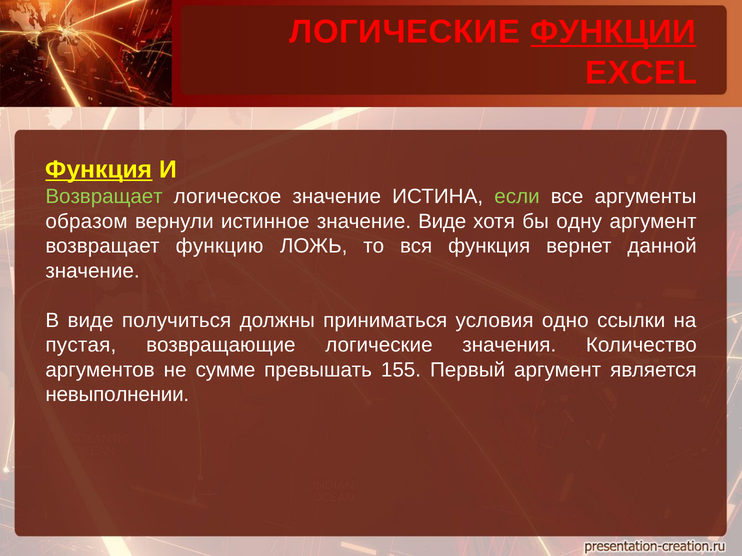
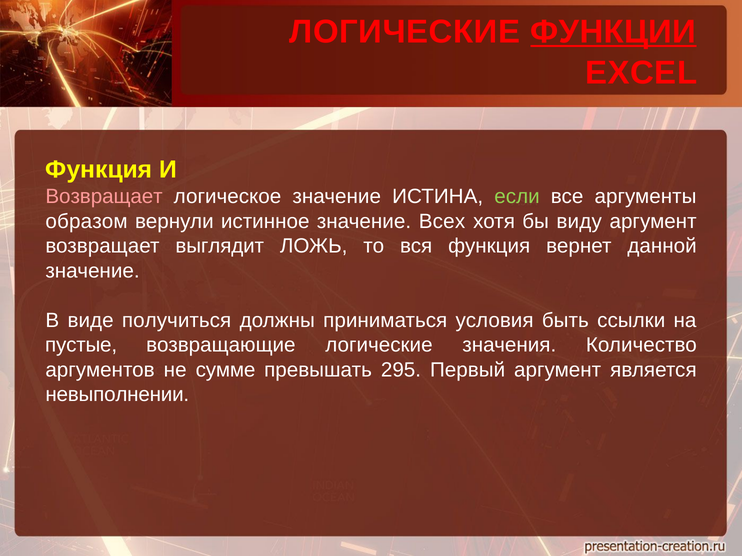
Функция underline: present -> none (99, 170)
Возвращает colour: light green -> pink (104, 197)
значение Виде: Виде -> Всех (442, 222)
одну: одну -> виду (579, 222)
функцию: функцию -> выглядит (220, 246)
одно: одно -> быть (565, 321)
пустая: пустая -> пустые (81, 345)
155: 155 -> 295 (401, 370)
